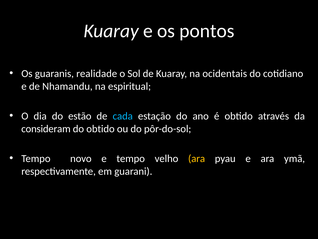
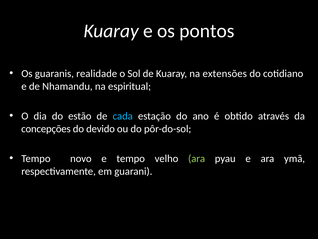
ocidentais: ocidentais -> extensões (225, 73)
consideram: consideram -> concepções (46, 129)
do obtido: obtido -> devido (101, 129)
ara colour: yellow -> light green (197, 158)
